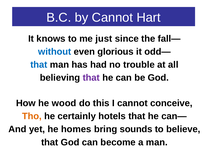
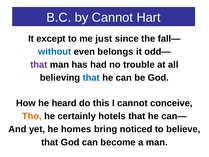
knows: knows -> except (51, 39)
glorious: glorious -> belongs (115, 52)
that colour: blue -> purple (39, 65)
that colour: purple -> blue (91, 78)
wood: wood -> heard (64, 103)
sounds: sounds -> noticed (136, 129)
